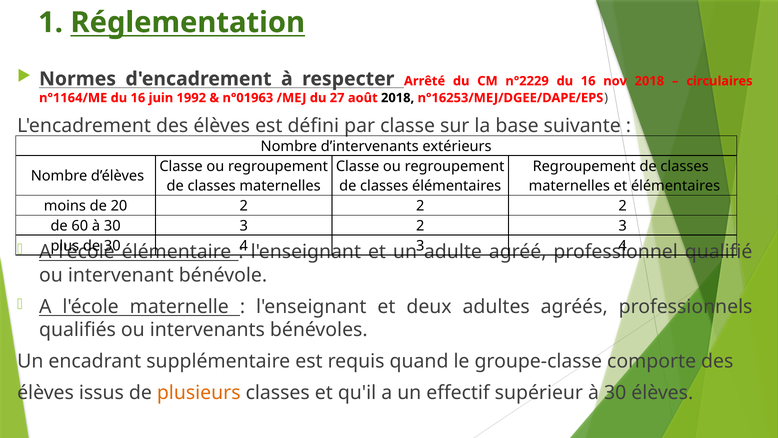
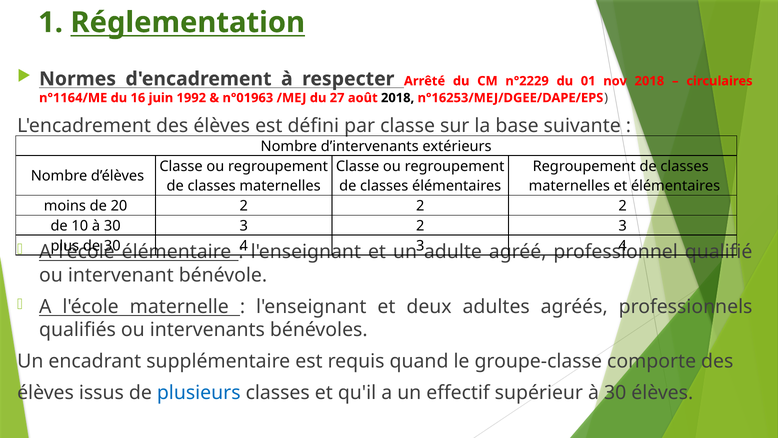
n°2229 du 16: 16 -> 01 (588, 81)
60: 60 -> 10 (80, 226)
plusieurs colour: orange -> blue (199, 393)
